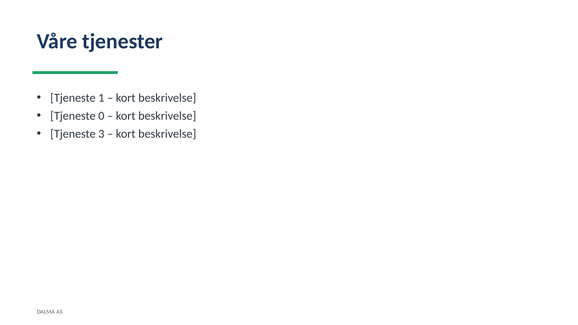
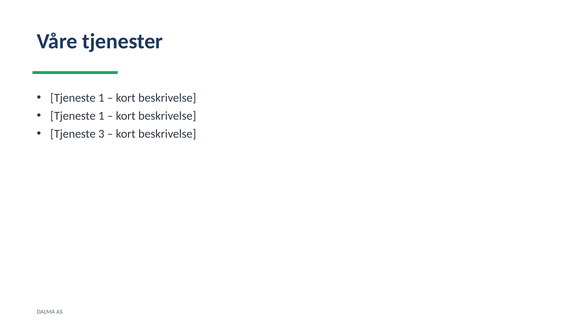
0: 0 -> 1 (101, 116)
